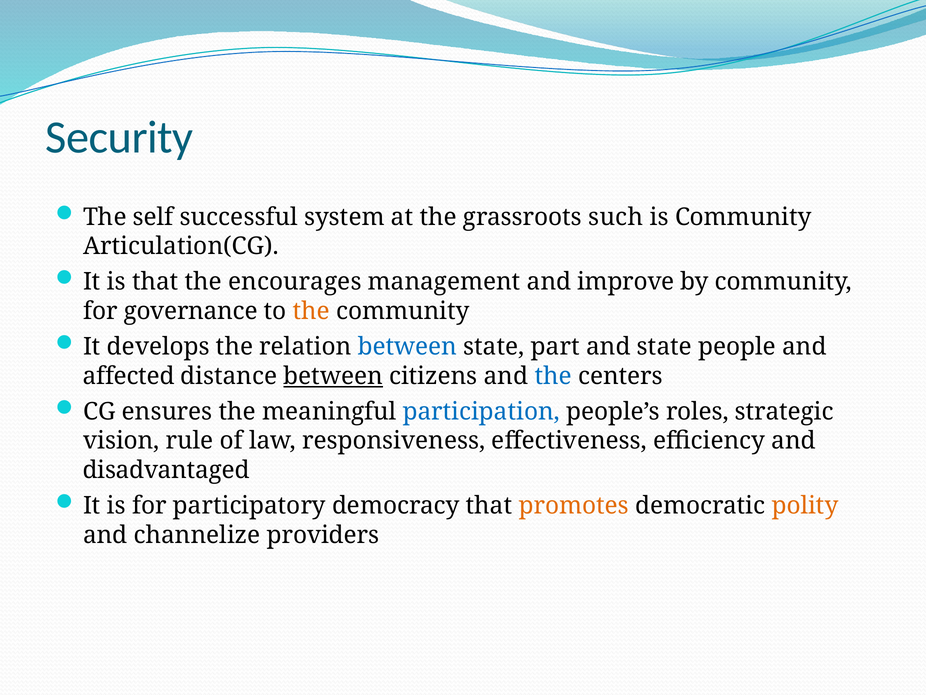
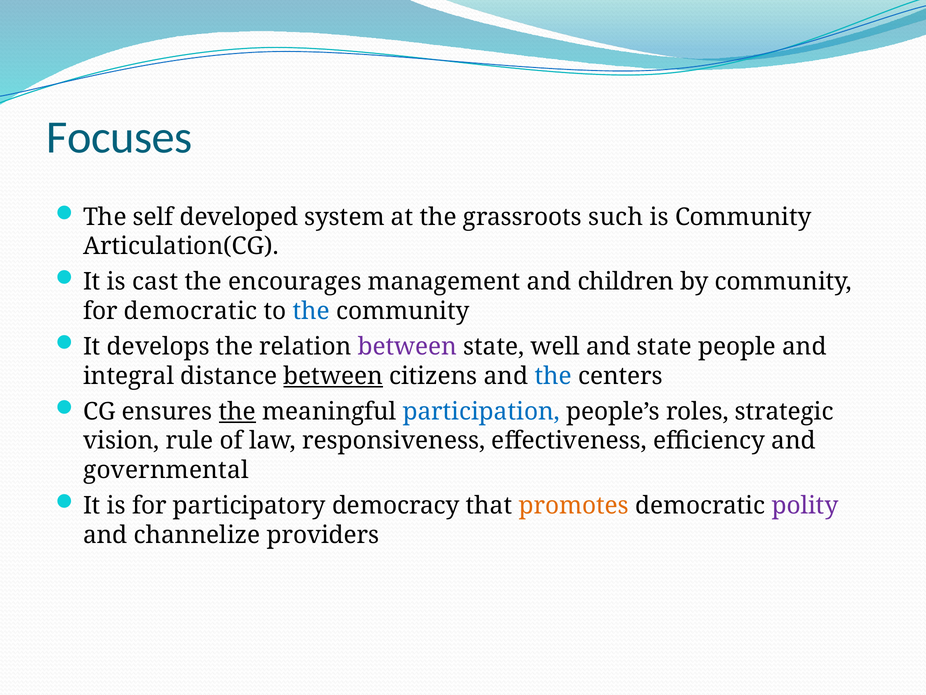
Security: Security -> Focuses (119, 137)
successful: successful -> developed (239, 217)
is that: that -> cast (155, 282)
improve: improve -> children (626, 282)
for governance: governance -> democratic (191, 311)
the colour: orange -> blue (311, 311)
between colour: blue -> purple (407, 346)
part: part -> well (555, 346)
affected: affected -> integral (129, 376)
the underline: none -> present (237, 411)
disadvantaged: disadvantaged -> governmental (166, 470)
polity colour: orange -> purple (805, 505)
